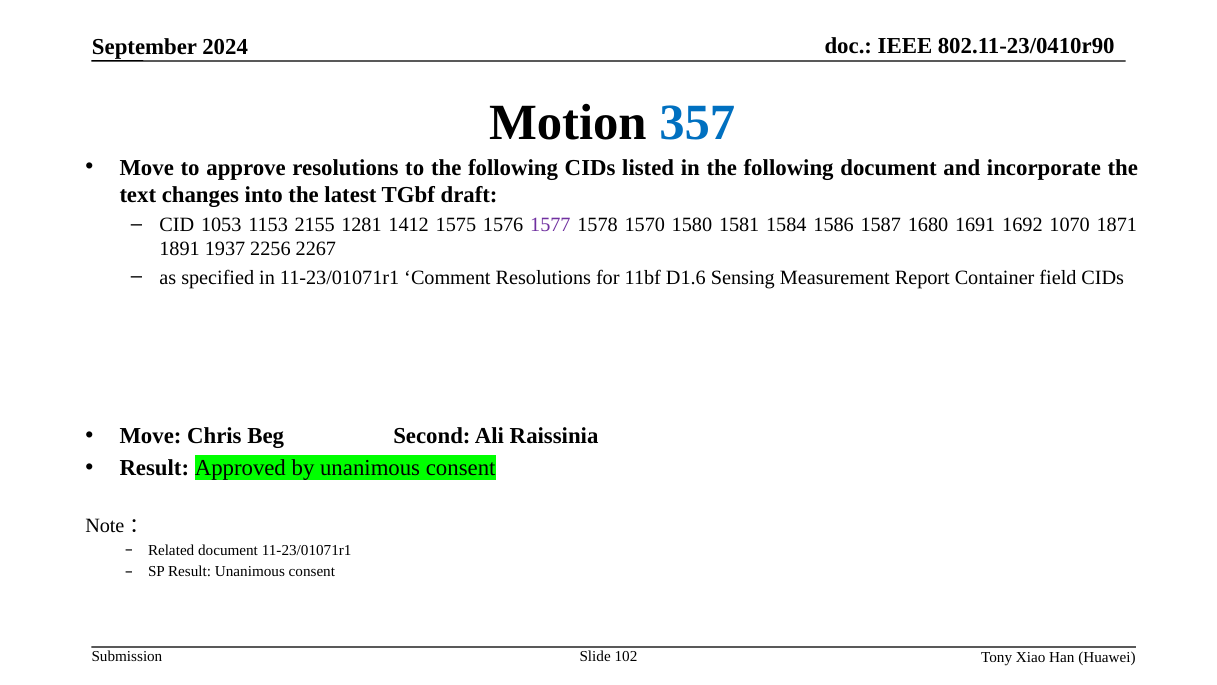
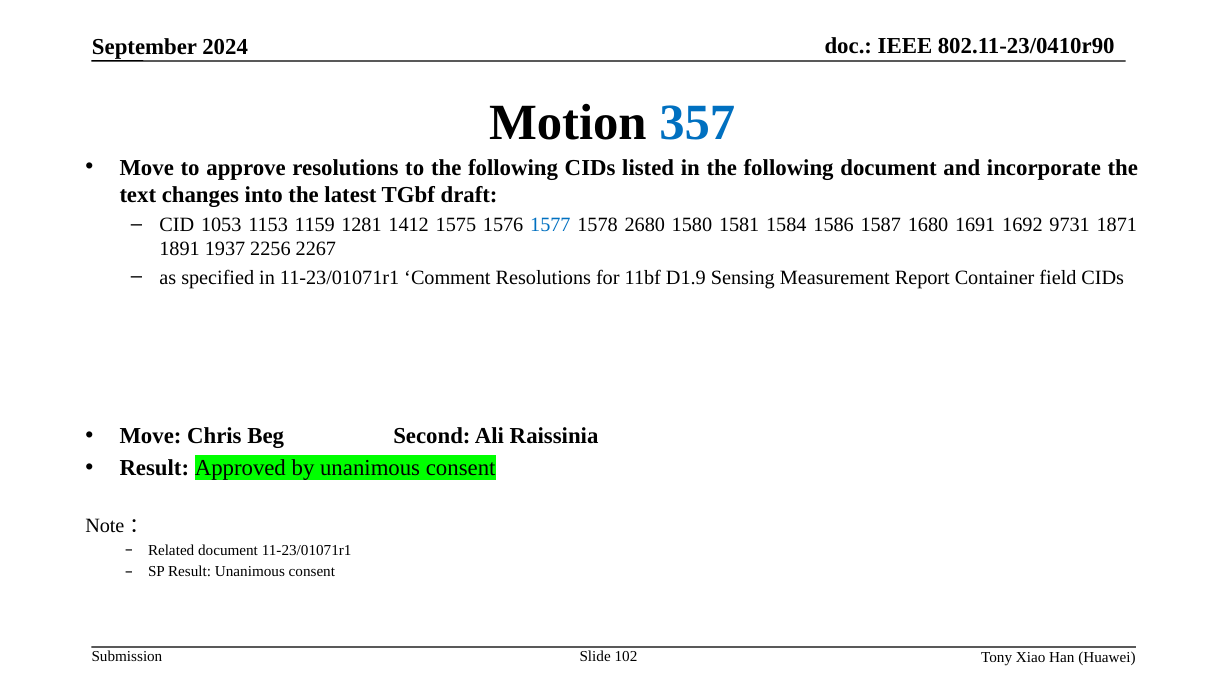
2155: 2155 -> 1159 (315, 225)
1577 colour: purple -> blue (550, 225)
1570: 1570 -> 2680 (645, 225)
1070: 1070 -> 9731 (1070, 225)
D1.6: D1.6 -> D1.9 (686, 277)
